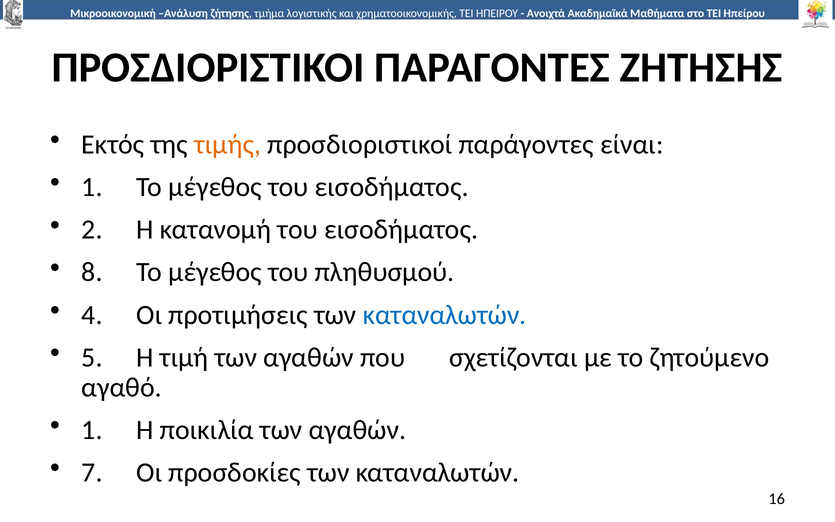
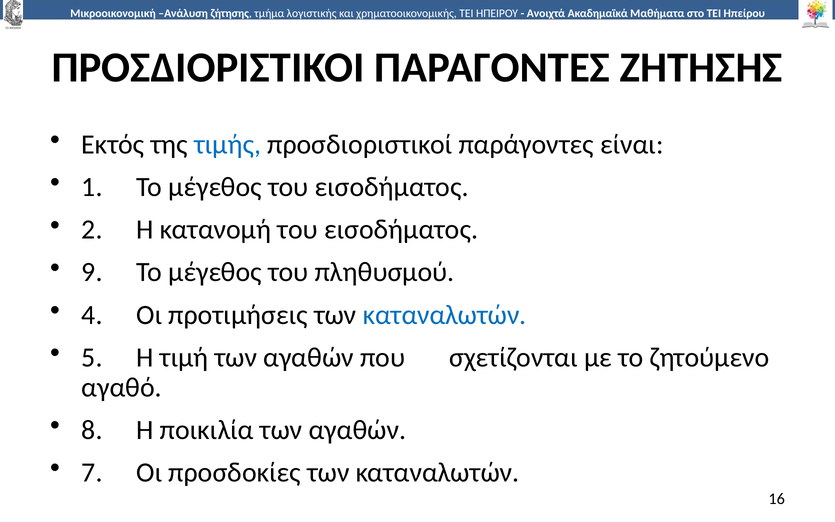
τιµής colour: orange -> blue (227, 145)
8: 8 -> 9 (92, 272)
1: 1 -> 8 (92, 430)
